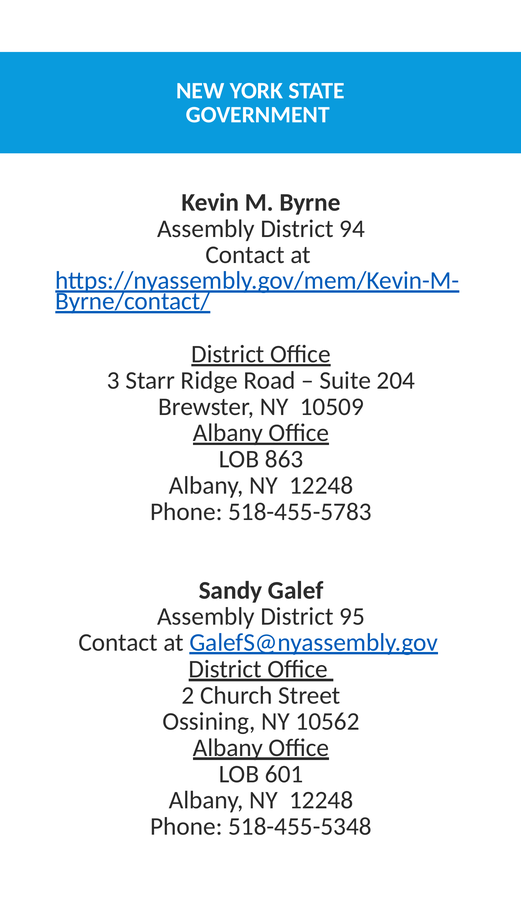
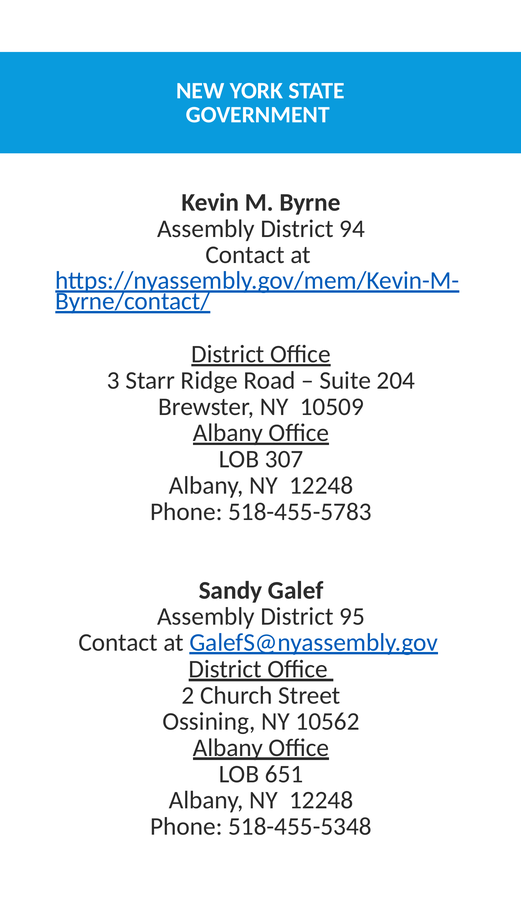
863: 863 -> 307 (284, 459)
601: 601 -> 651 (284, 774)
